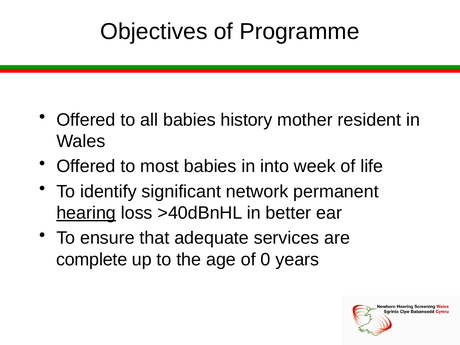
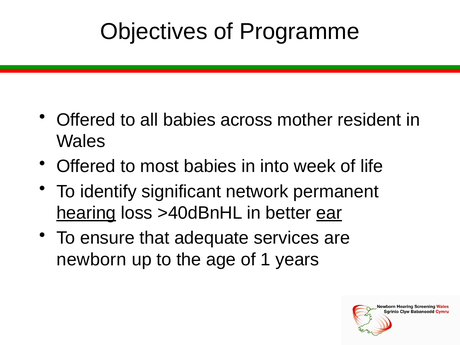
history: history -> across (247, 120)
ear underline: none -> present (329, 213)
complete: complete -> newborn (92, 259)
0: 0 -> 1 (266, 259)
